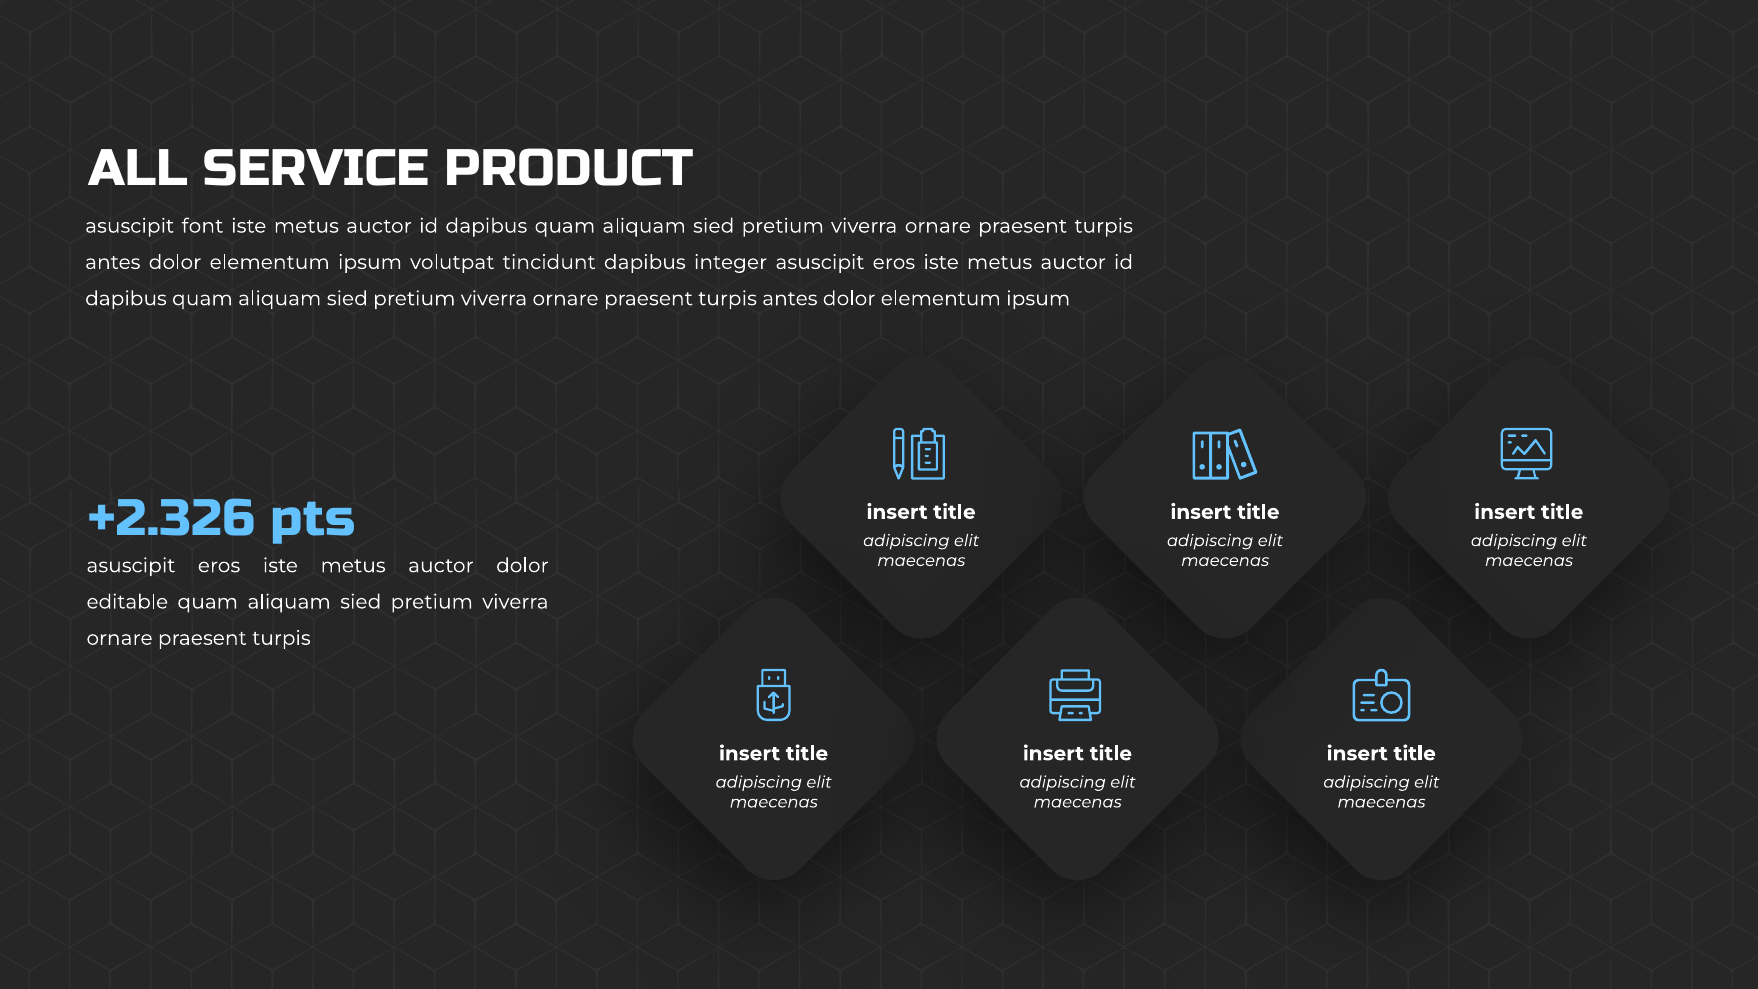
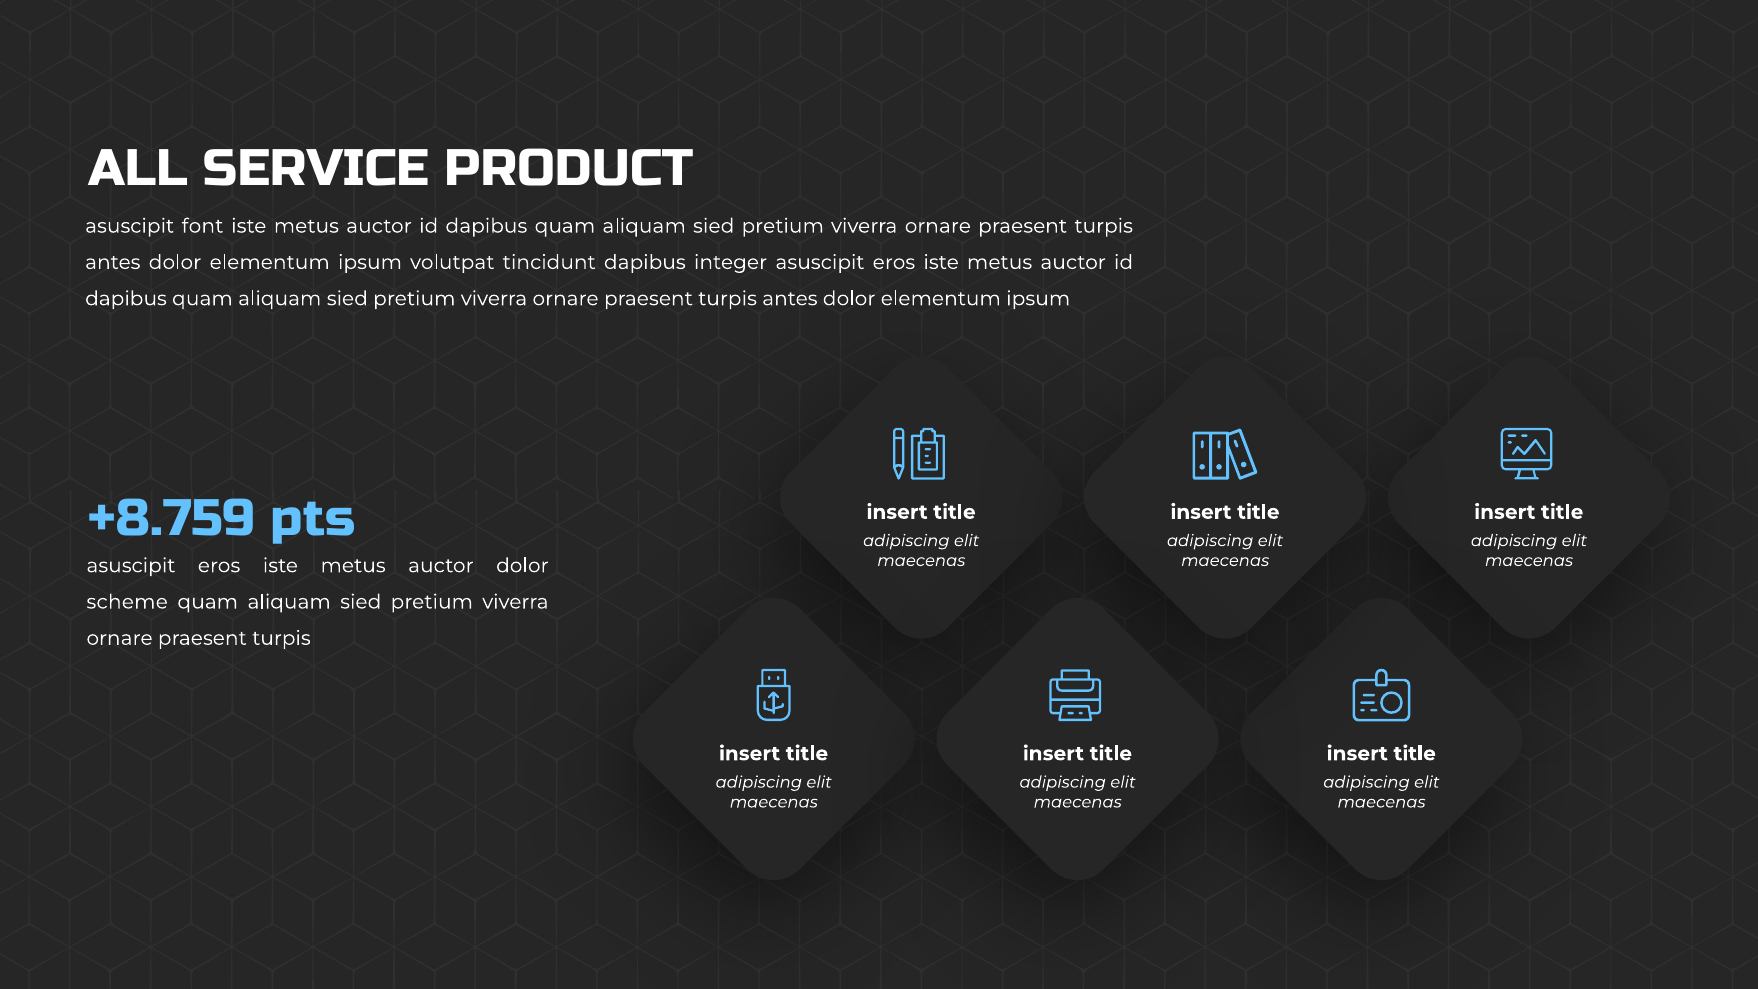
+2.326: +2.326 -> +8.759 (171, 518)
editable: editable -> scheme (127, 602)
